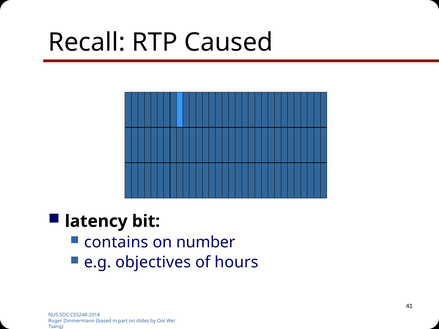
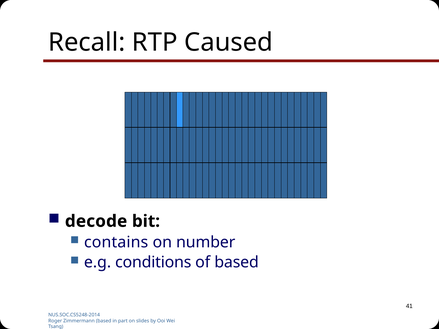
latency: latency -> decode (96, 221)
objectives: objectives -> conditions (153, 263)
of hours: hours -> based (237, 263)
